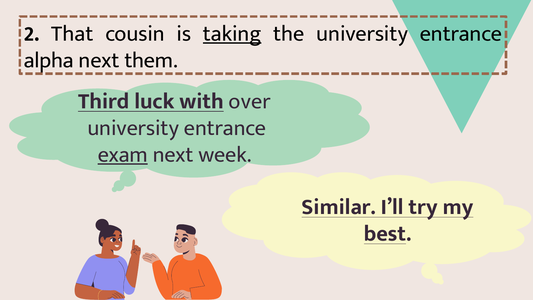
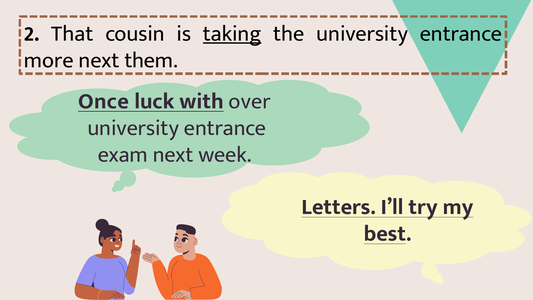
alpha: alpha -> more (49, 60)
Third: Third -> Once (104, 101)
exam underline: present -> none (123, 154)
Similar: Similar -> Letters (339, 207)
